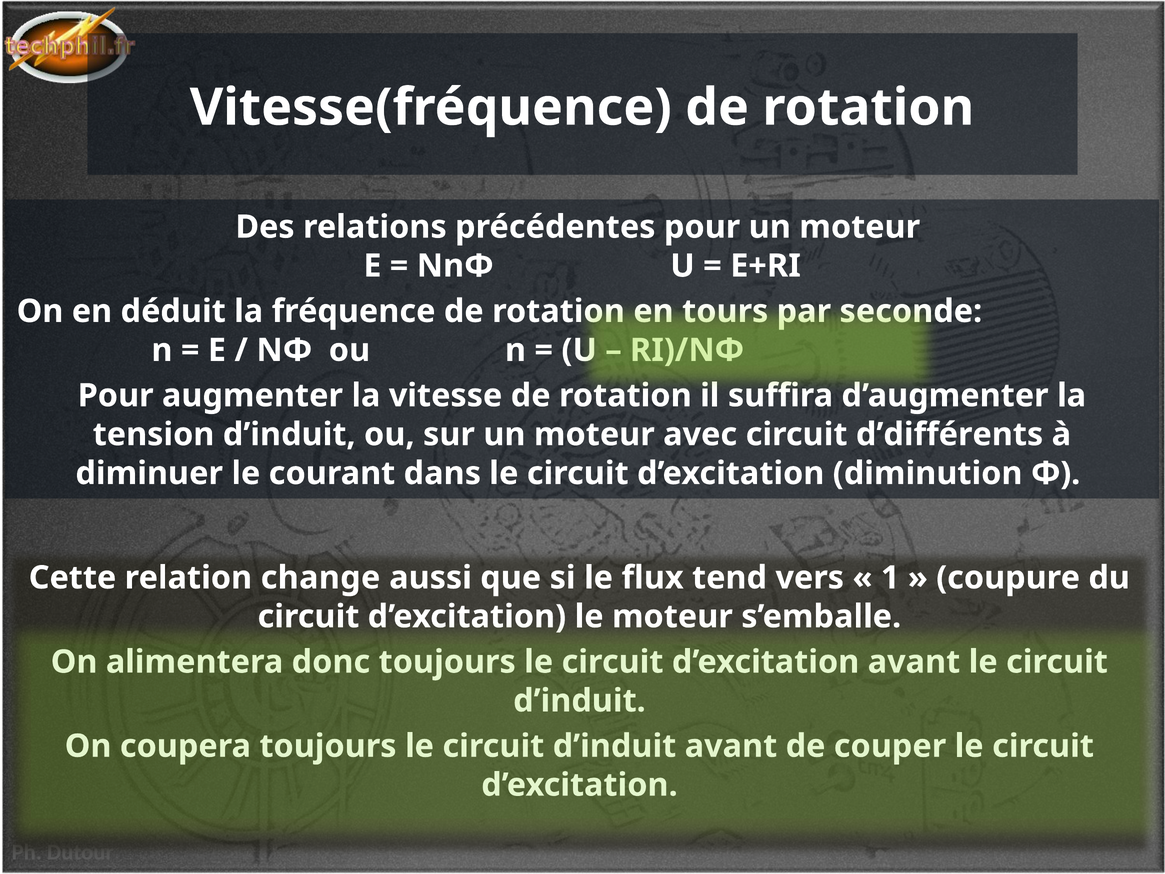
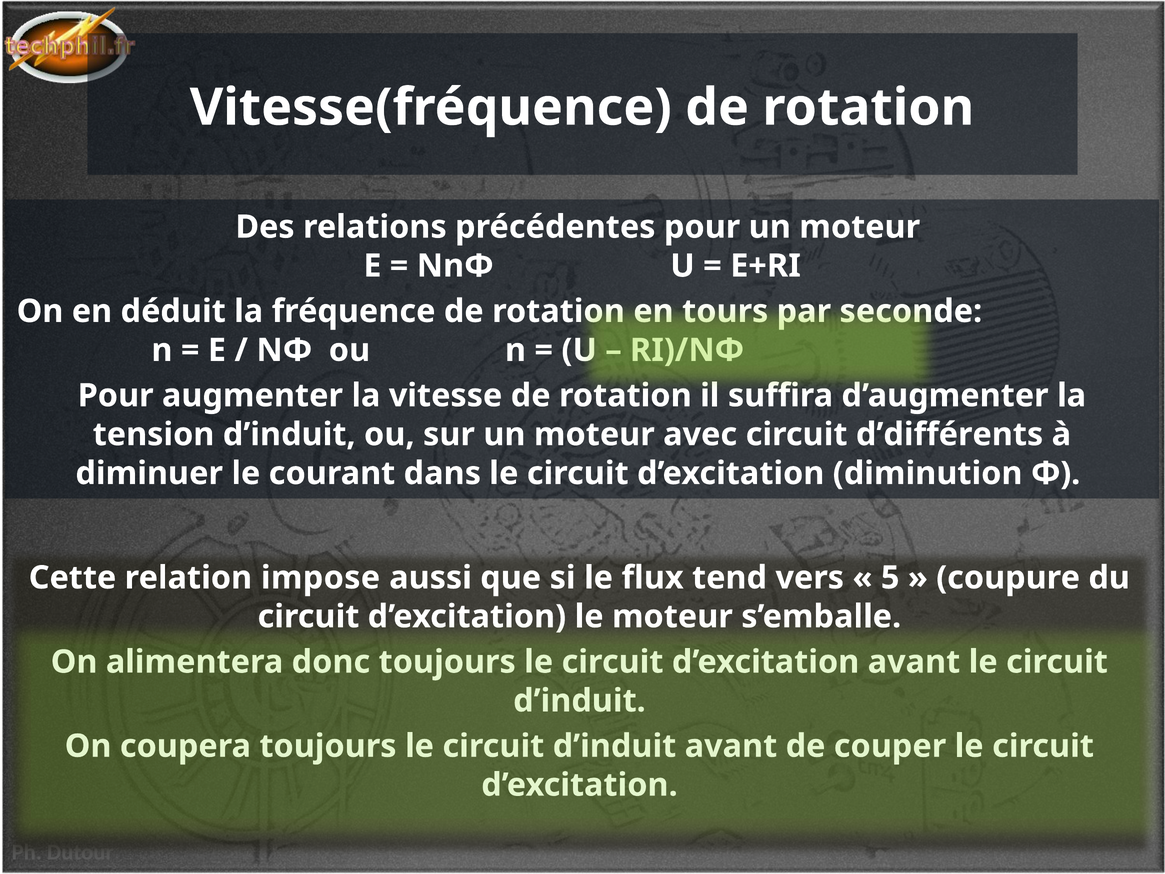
change: change -> impose (321, 578)
1: 1 -> 5 (890, 578)
